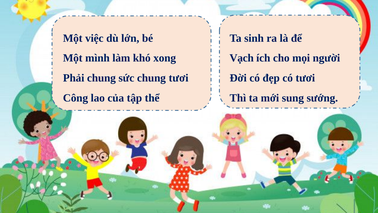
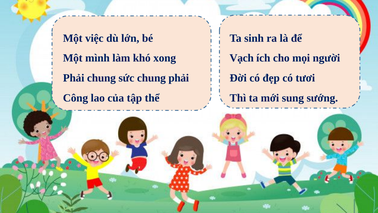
chung tươi: tươi -> phải (179, 78)
